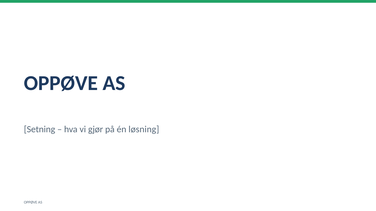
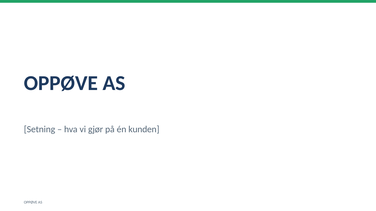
løsning: løsning -> kunden (144, 129)
